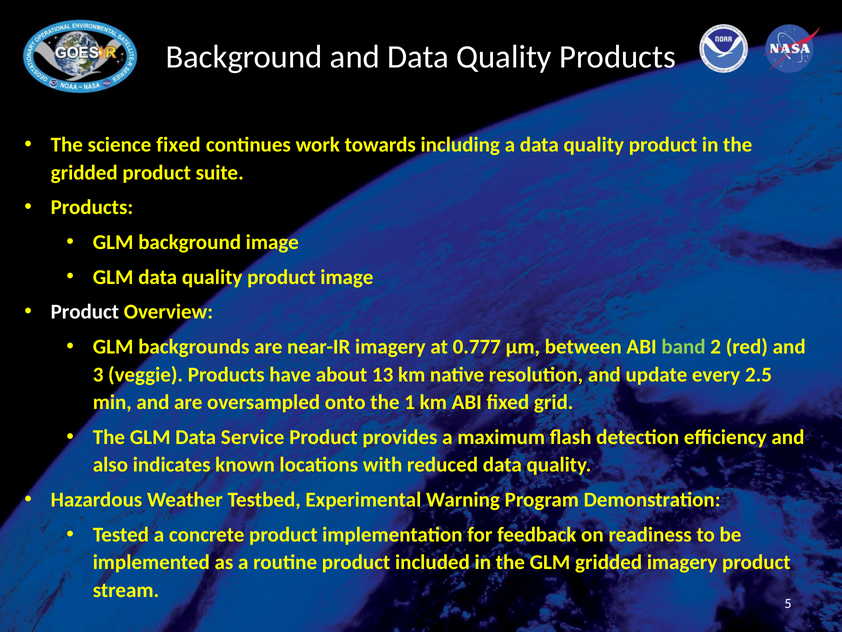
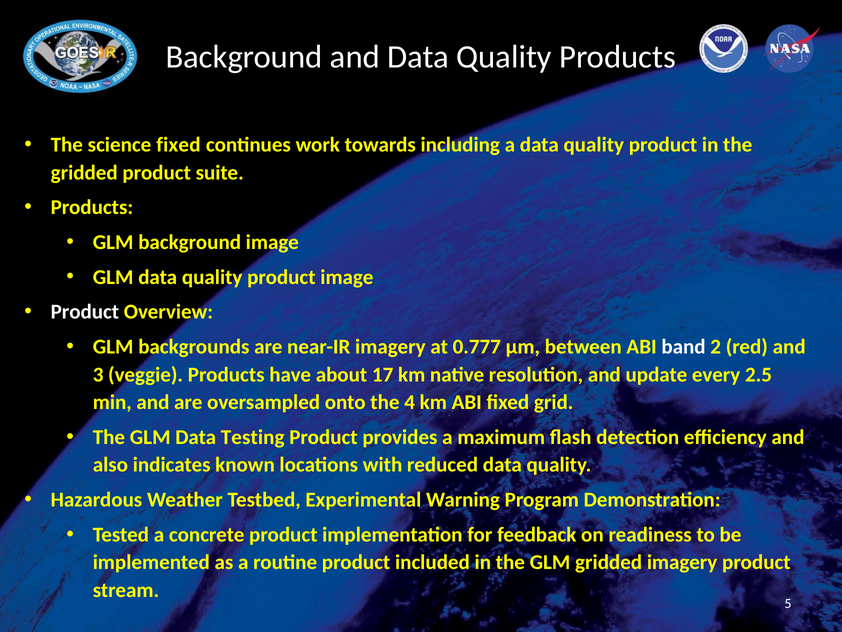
band colour: light green -> white (684, 346)
13: 13 -> 17 (383, 374)
1: 1 -> 4 (410, 402)
Service: Service -> Testing (253, 437)
